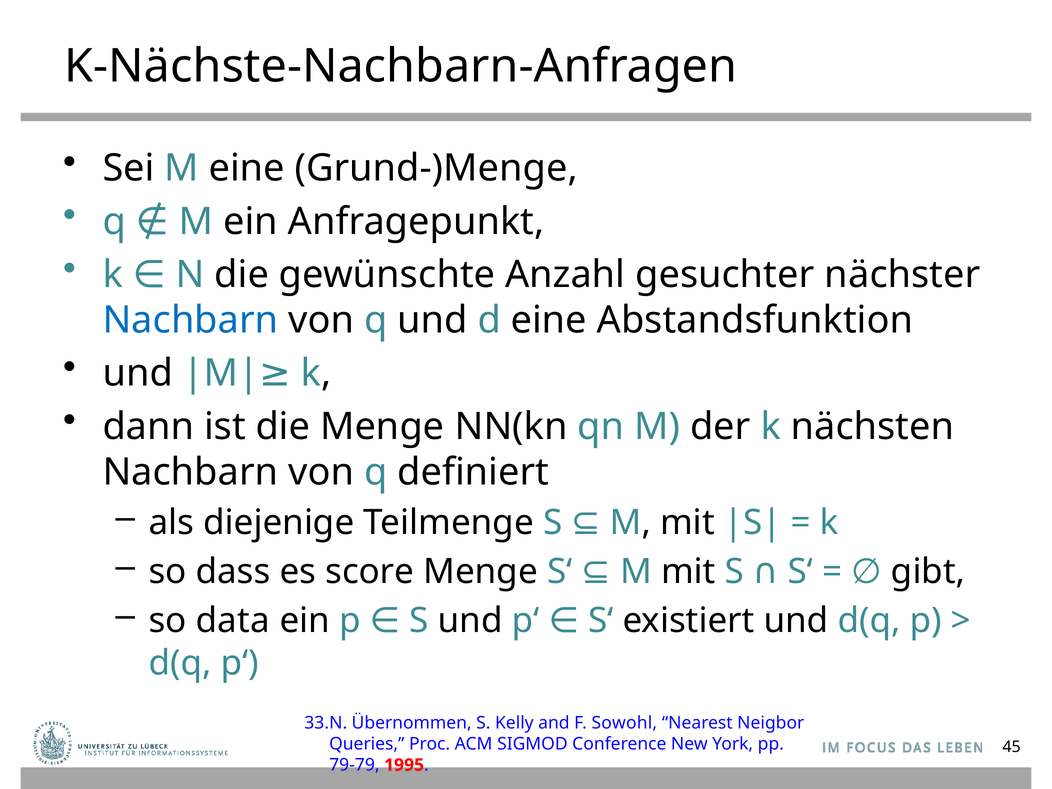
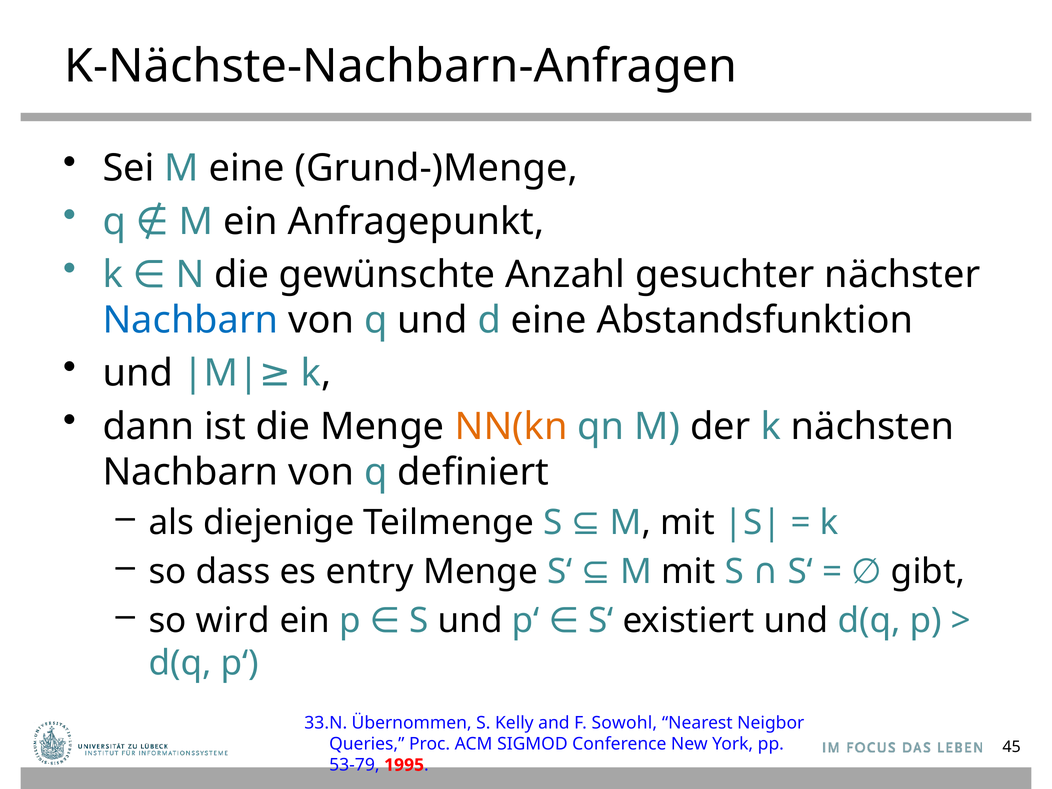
NN(kn colour: black -> orange (511, 427)
score: score -> entry (370, 572)
data: data -> wird (233, 621)
79-79: 79-79 -> 53-79 (354, 765)
